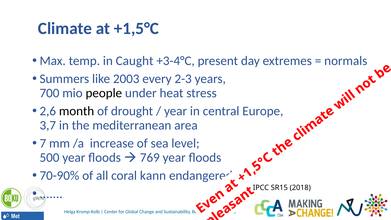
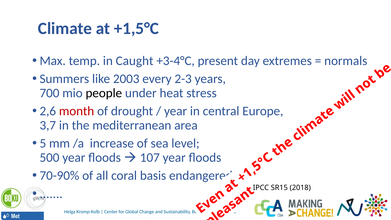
month colour: black -> red (77, 111)
7: 7 -> 5 (43, 143)
769: 769 -> 107 (150, 157)
kann: kann -> basis (153, 176)
